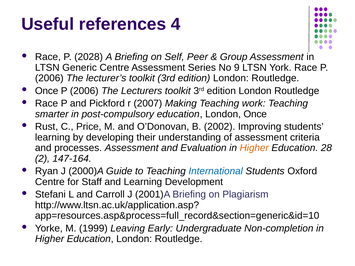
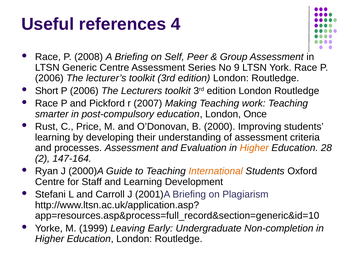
2028: 2028 -> 2008 (89, 57)
Once: Once -> Short (47, 91)
2002: 2002 -> 2000 (220, 127)
International colour: blue -> orange (216, 171)
